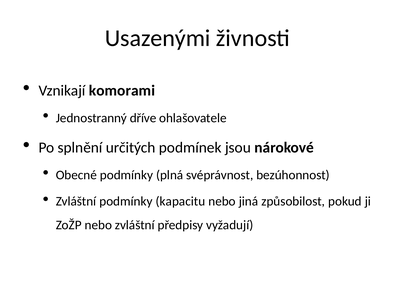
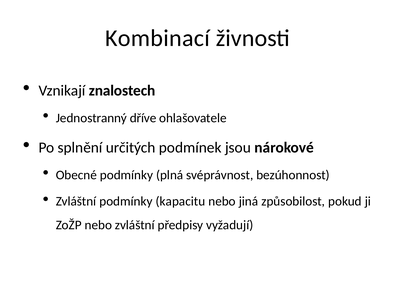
Usazenými: Usazenými -> Kombinací (158, 38)
komorami: komorami -> znalostech (122, 91)
